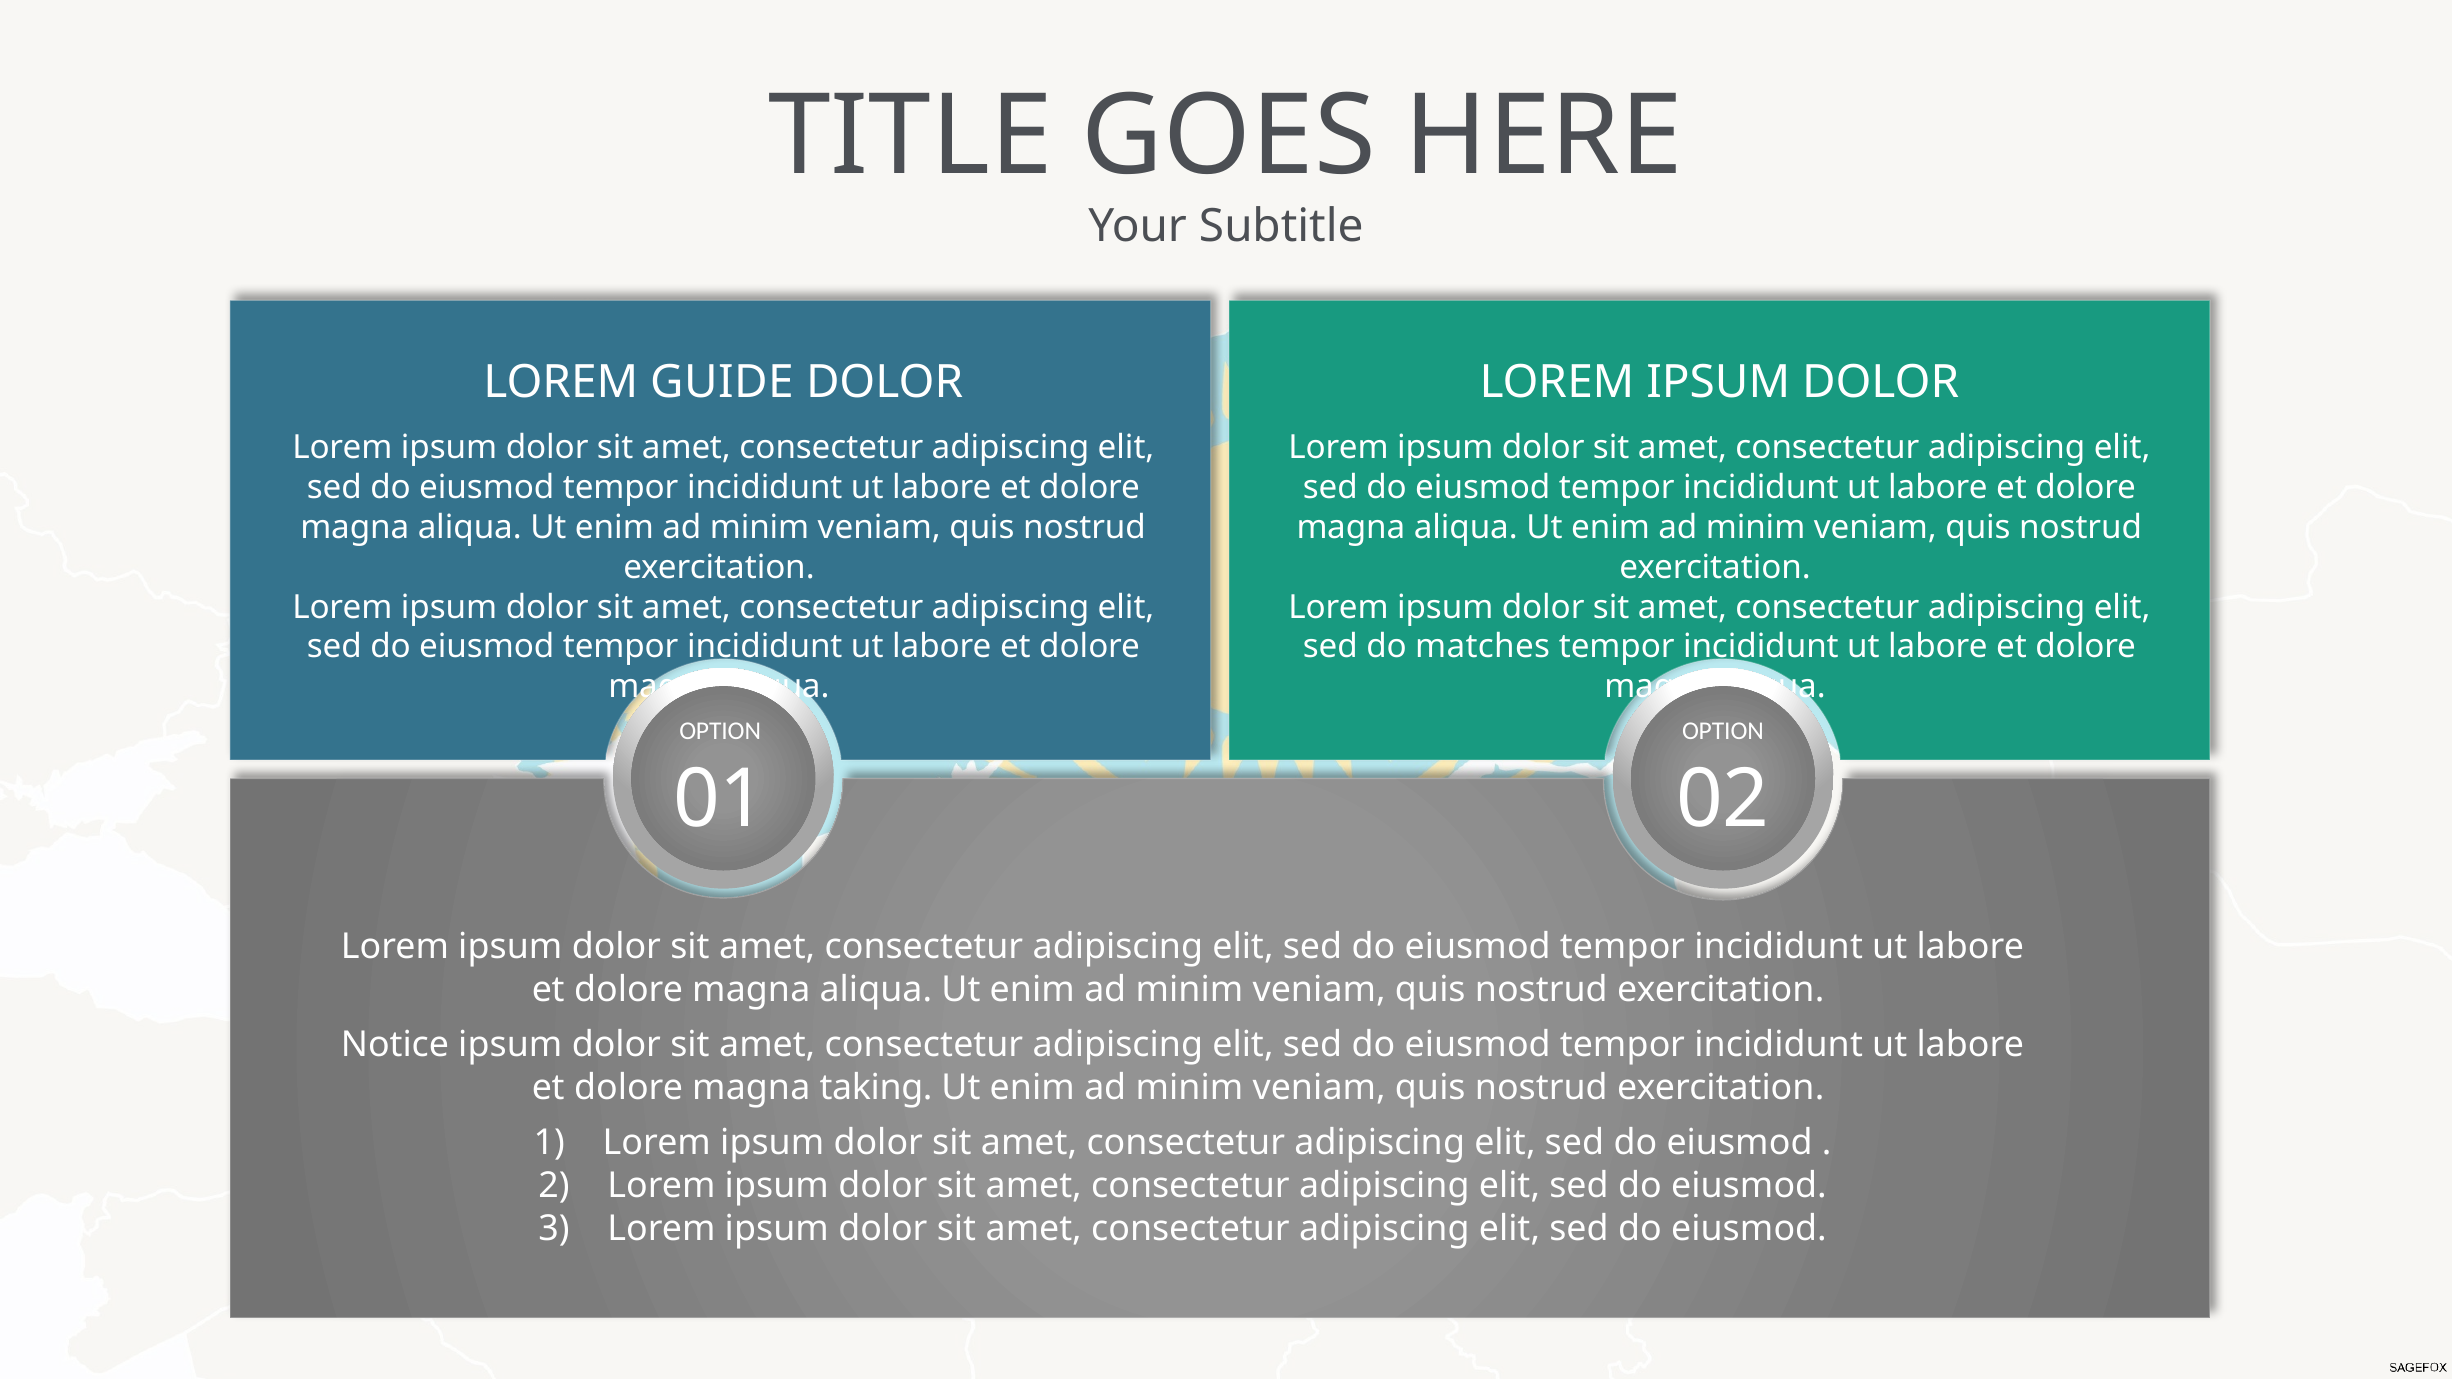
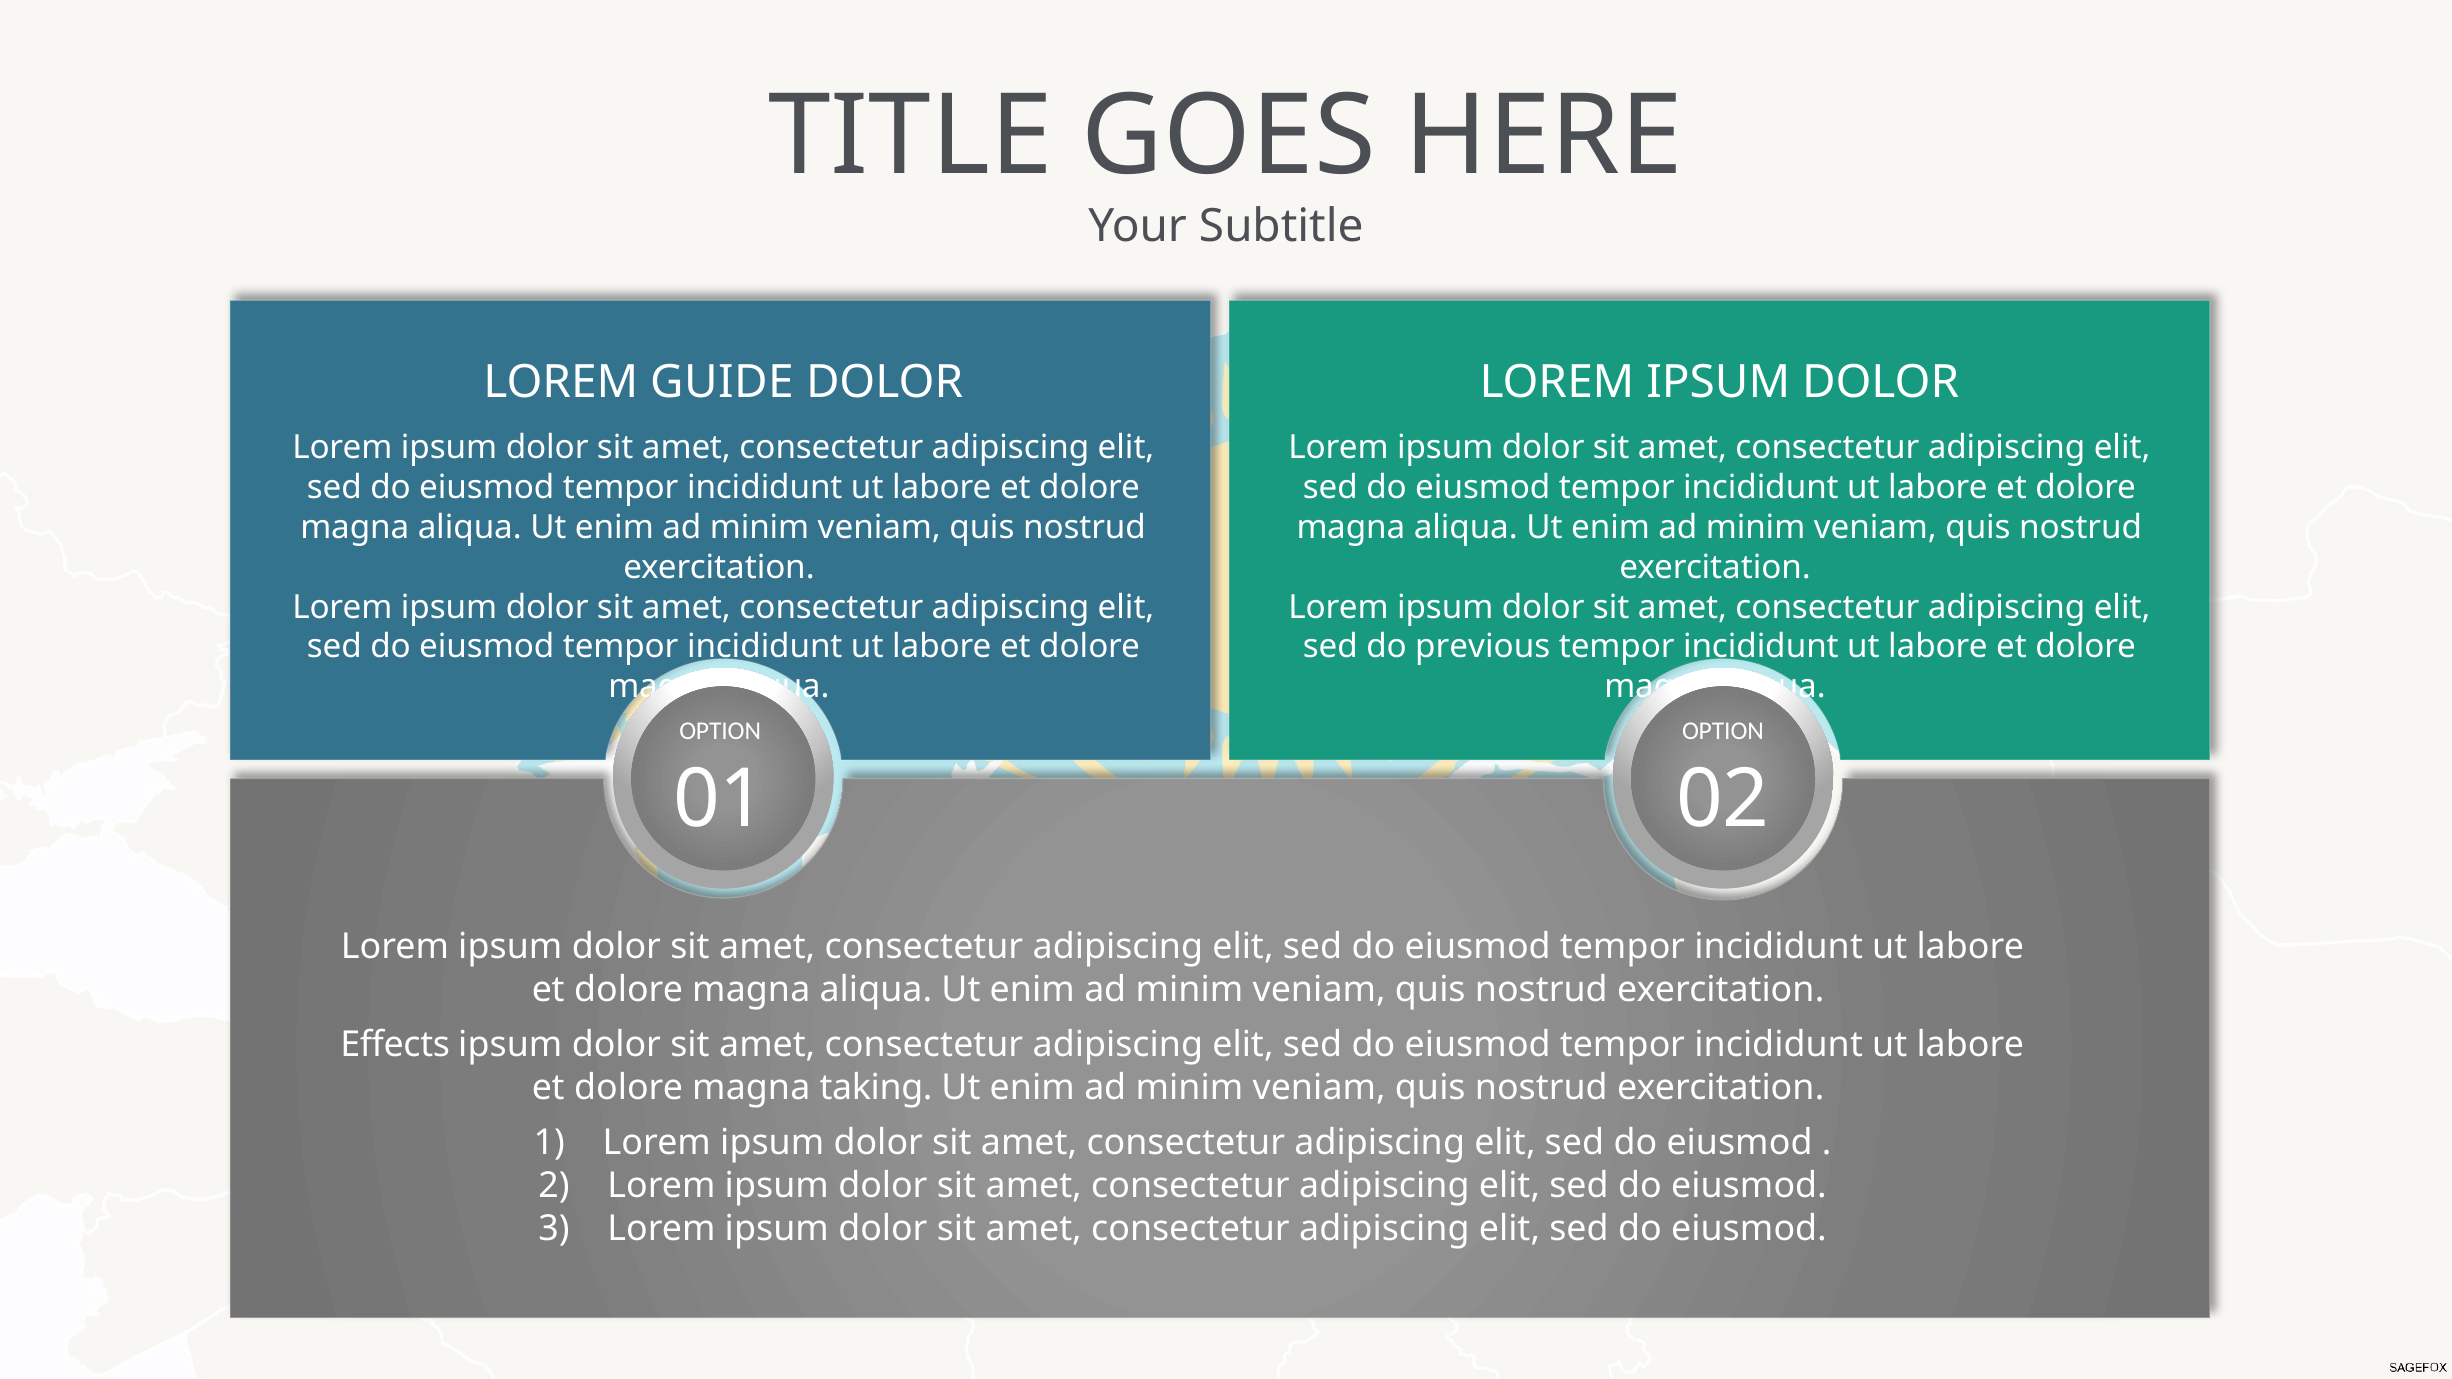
matches: matches -> previous (1483, 647)
Notice: Notice -> Effects (395, 1045)
